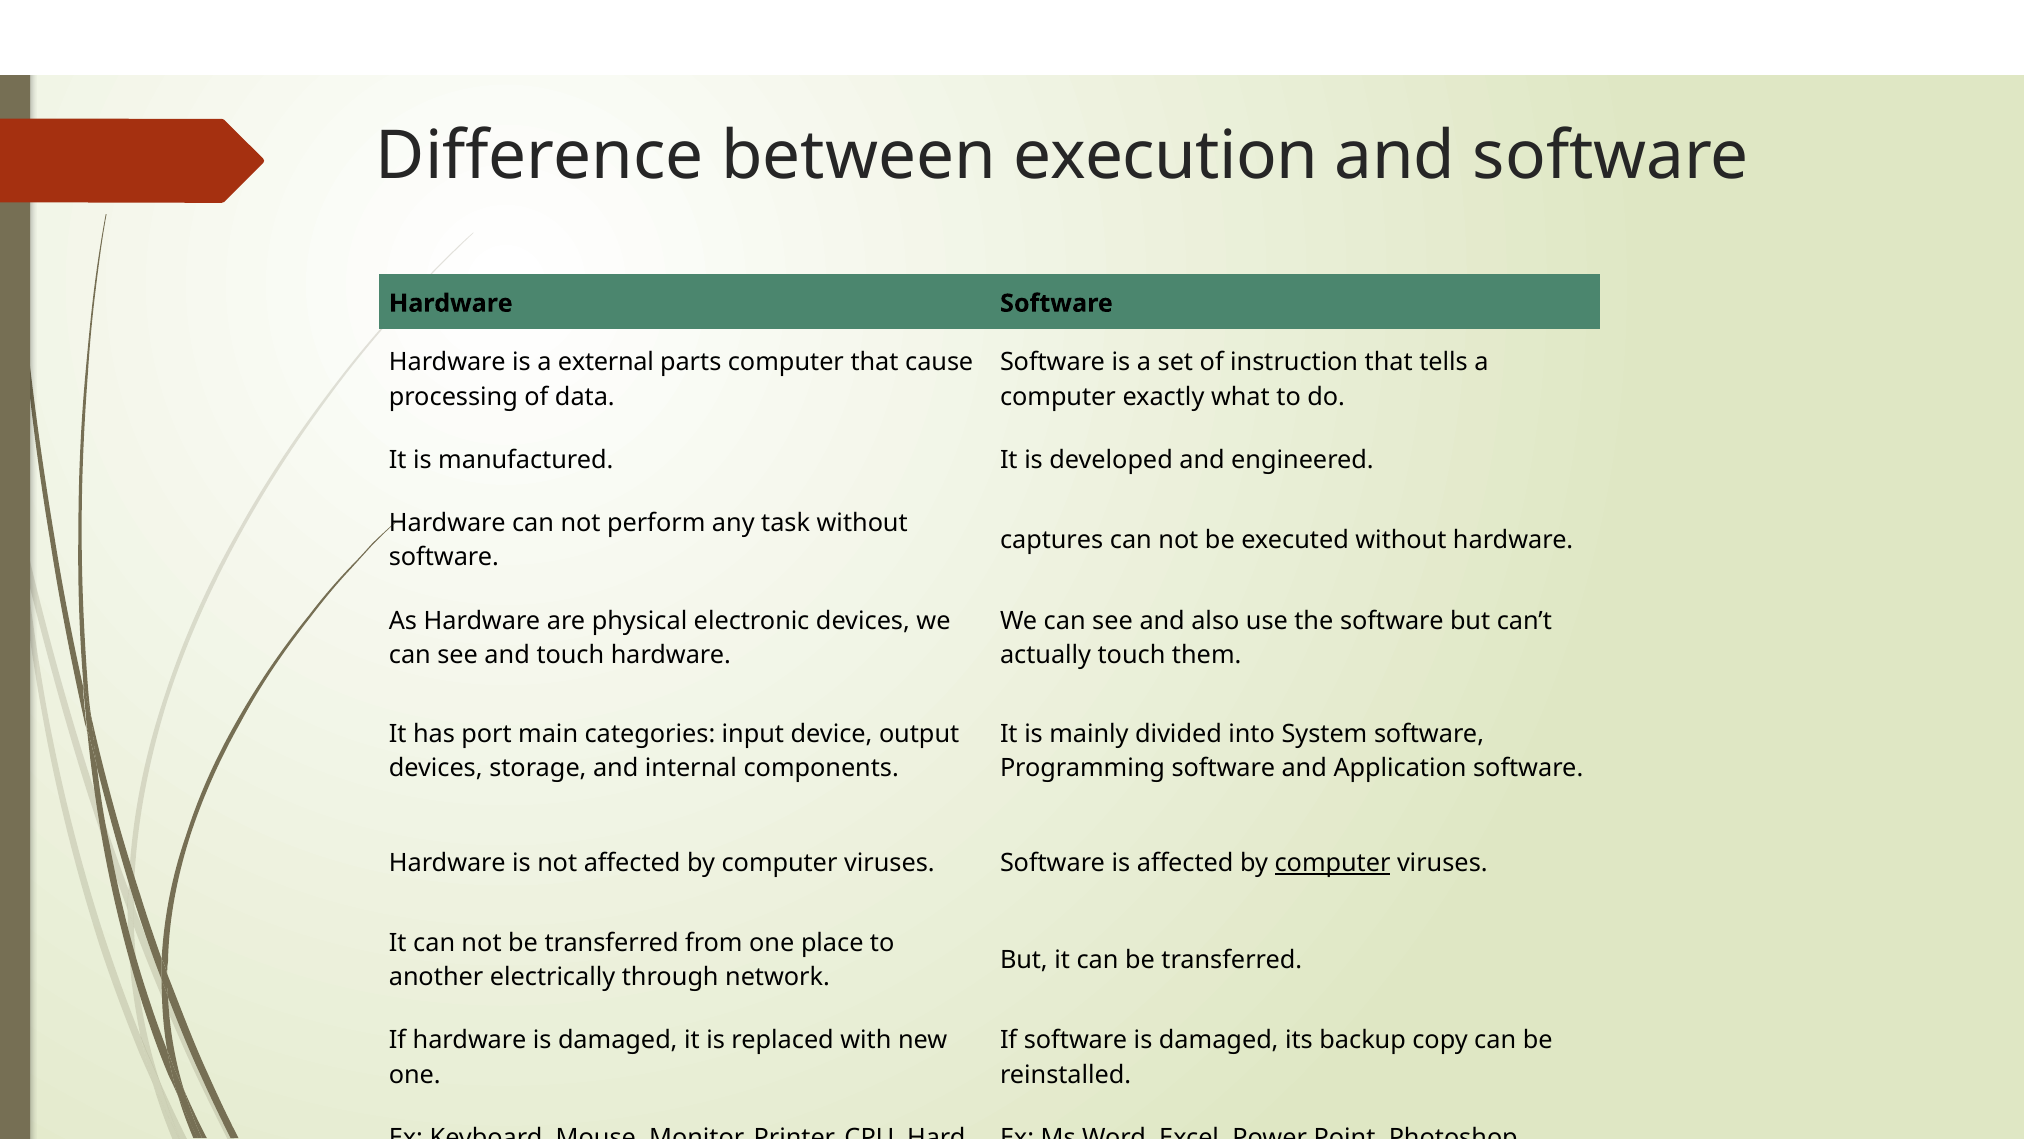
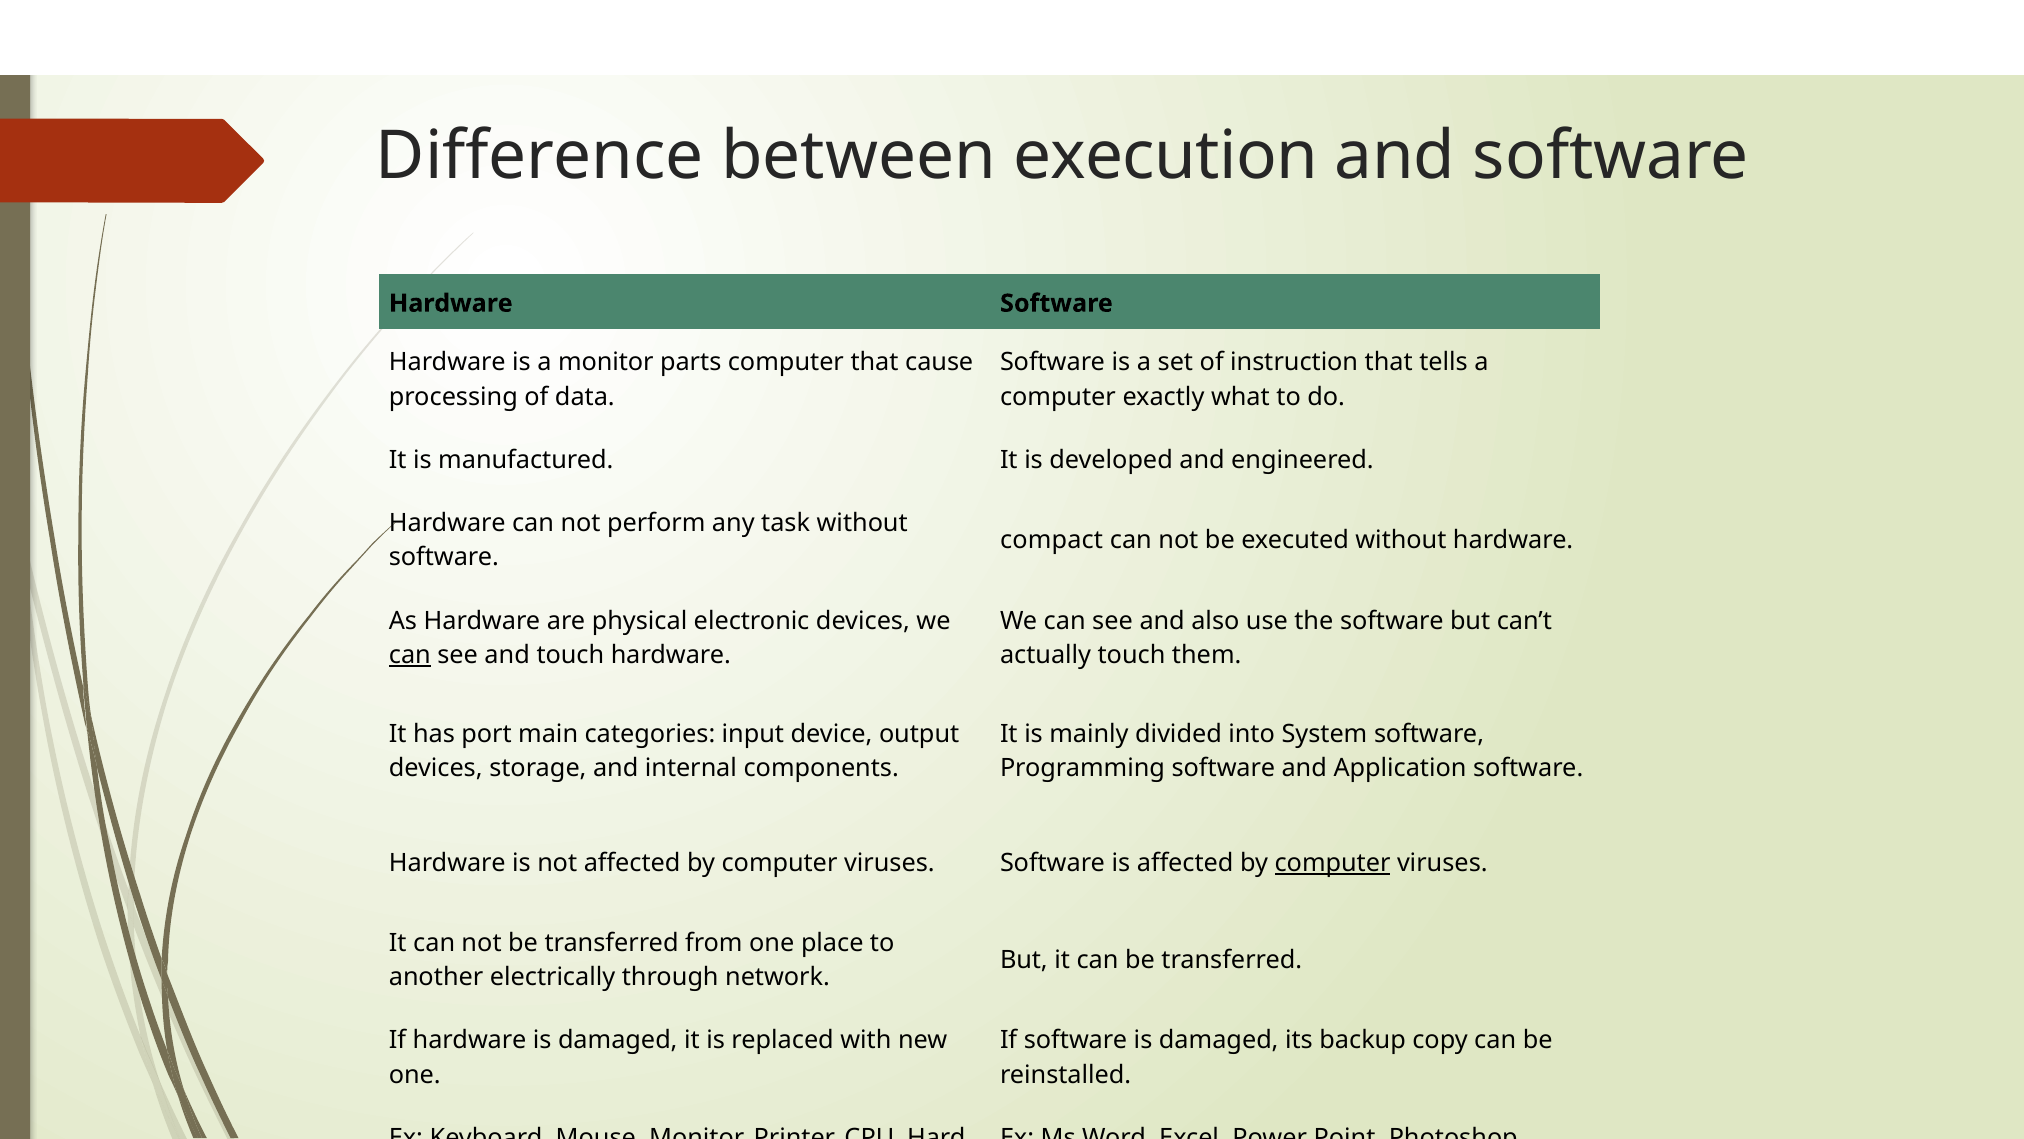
a external: external -> monitor (606, 362)
captures: captures -> compact (1052, 540)
can underline: none -> present (410, 655)
